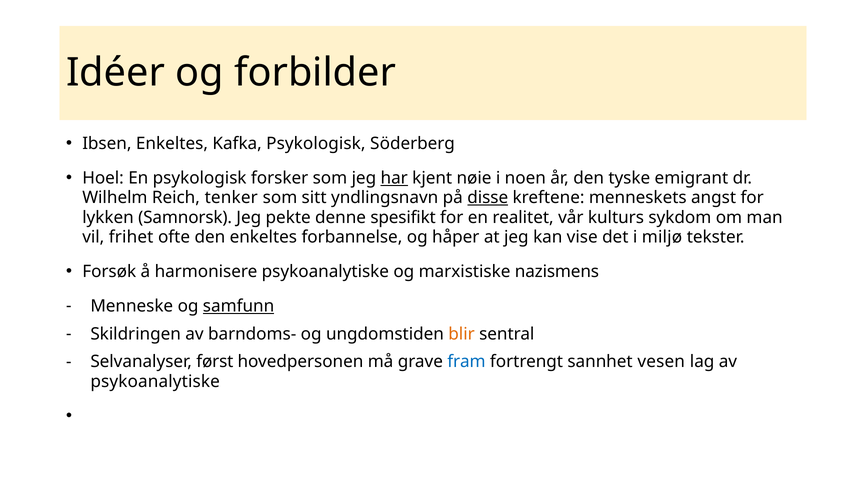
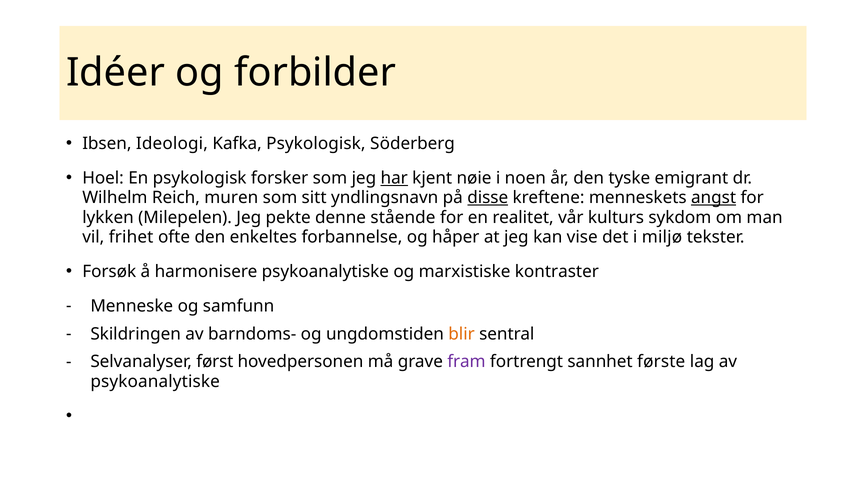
Ibsen Enkeltes: Enkeltes -> Ideologi (172, 144)
tenker: tenker -> muren (231, 198)
angst underline: none -> present (714, 198)
Samnorsk: Samnorsk -> Milepelen (185, 218)
spesifikt: spesifikt -> stående (403, 218)
nazismens: nazismens -> kontraster (557, 272)
samfunn underline: present -> none (239, 306)
fram colour: blue -> purple (466, 362)
vesen: vesen -> første (661, 362)
